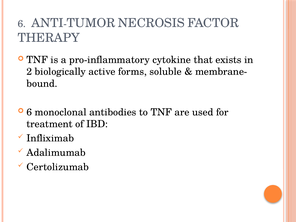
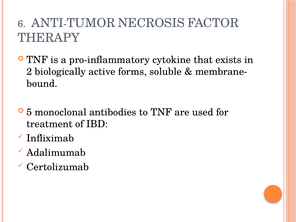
6: 6 -> 5 (29, 112)
